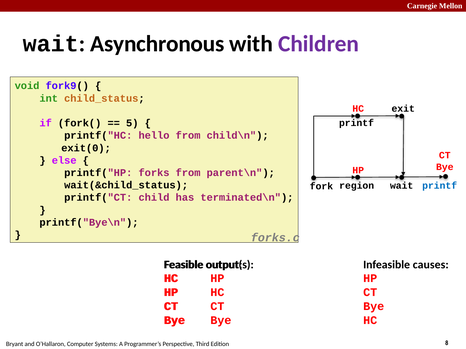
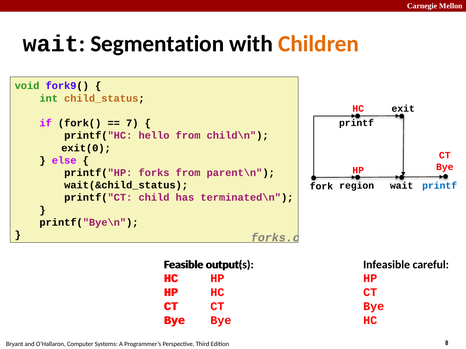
Asynchronous: Asynchronous -> Segmentation (157, 44)
Children colour: purple -> orange (319, 44)
5: 5 -> 7 (132, 123)
causes: causes -> careful (431, 265)
